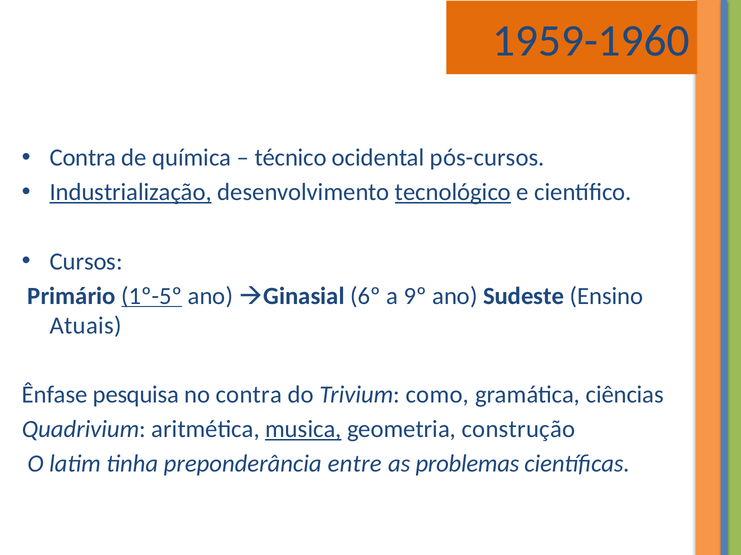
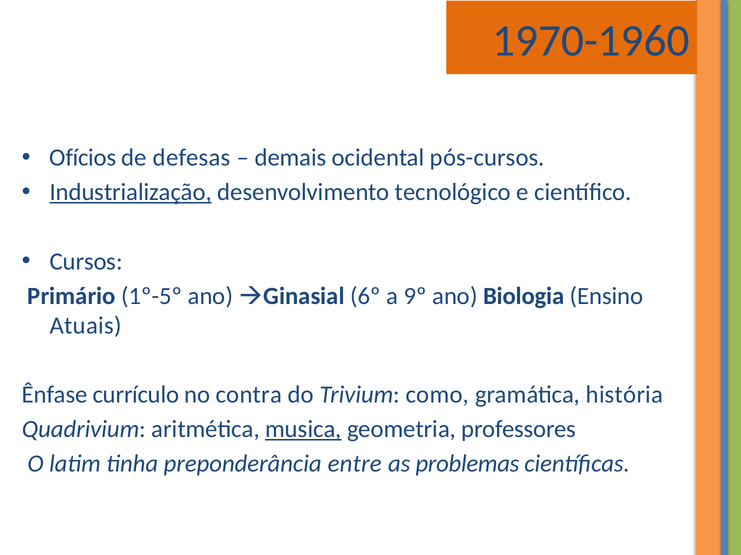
1959-1960: 1959-1960 -> 1970-1960 (591, 41)
Contra: Contra -> Ofícios (83, 158)
química: química -> defesas (192, 158)
técnico: técnico -> demais (291, 158)
tecnológico underline: present -> none (453, 193)
1º-5º underline: present -> none (152, 296)
Sudeste: Sudeste -> Biologia (524, 296)
pesquisa: pesquisa -> currículo (136, 395)
ciências: ciências -> história (625, 395)
construção: construção -> professores (519, 430)
